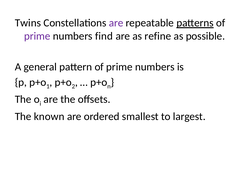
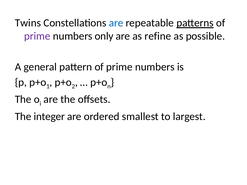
are colour: purple -> blue (116, 23)
find: find -> only (104, 36)
known: known -> integer (49, 117)
